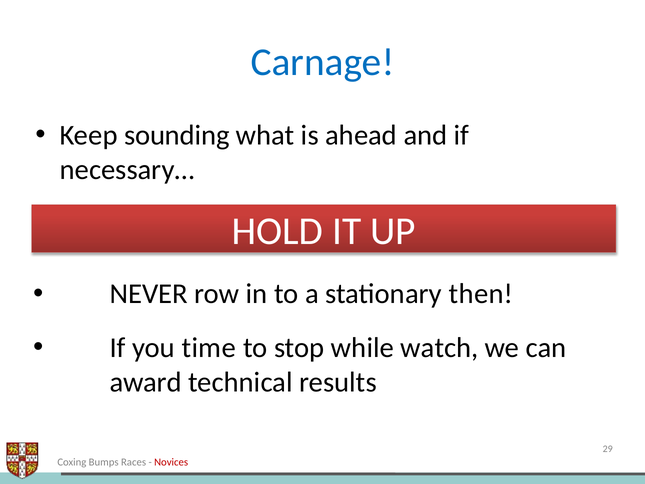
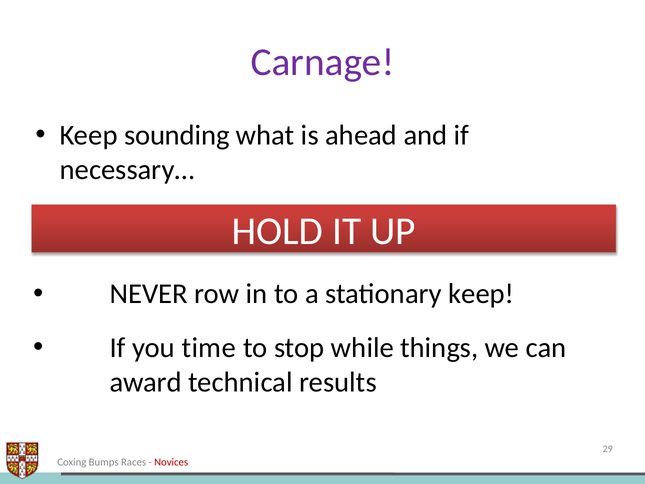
Carnage colour: blue -> purple (322, 62)
stationary then: then -> keep (481, 294)
watch: watch -> things (439, 348)
